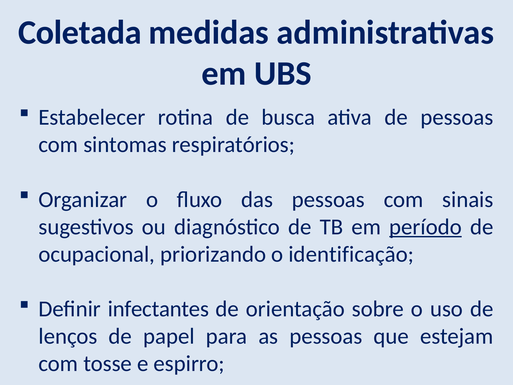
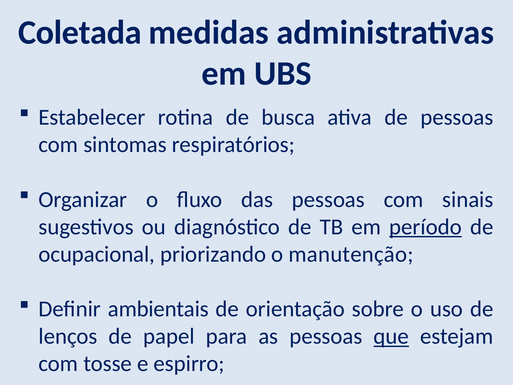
identificação: identificação -> manutenção (351, 254)
infectantes: infectantes -> ambientais (158, 309)
que underline: none -> present (391, 336)
